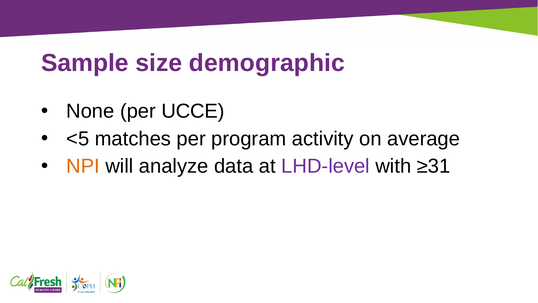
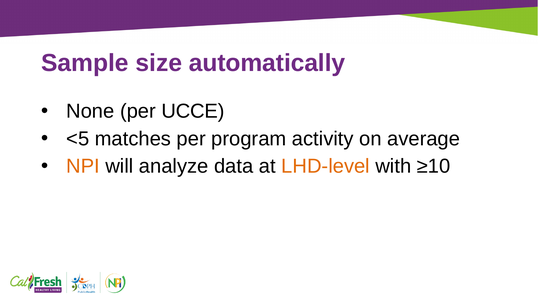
demographic: demographic -> automatically (267, 63)
LHD-level colour: purple -> orange (326, 166)
≥31: ≥31 -> ≥10 (434, 166)
